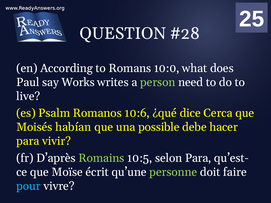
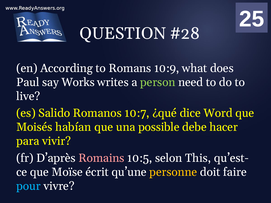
10:0: 10:0 -> 10:9 (167, 68)
Psalm: Psalm -> Salido (54, 113)
10:6: 10:6 -> 10:7 (137, 113)
Cerca: Cerca -> Word (218, 113)
Romains colour: light green -> pink (101, 158)
selon Para: Para -> This (198, 158)
personne colour: light green -> yellow (173, 172)
